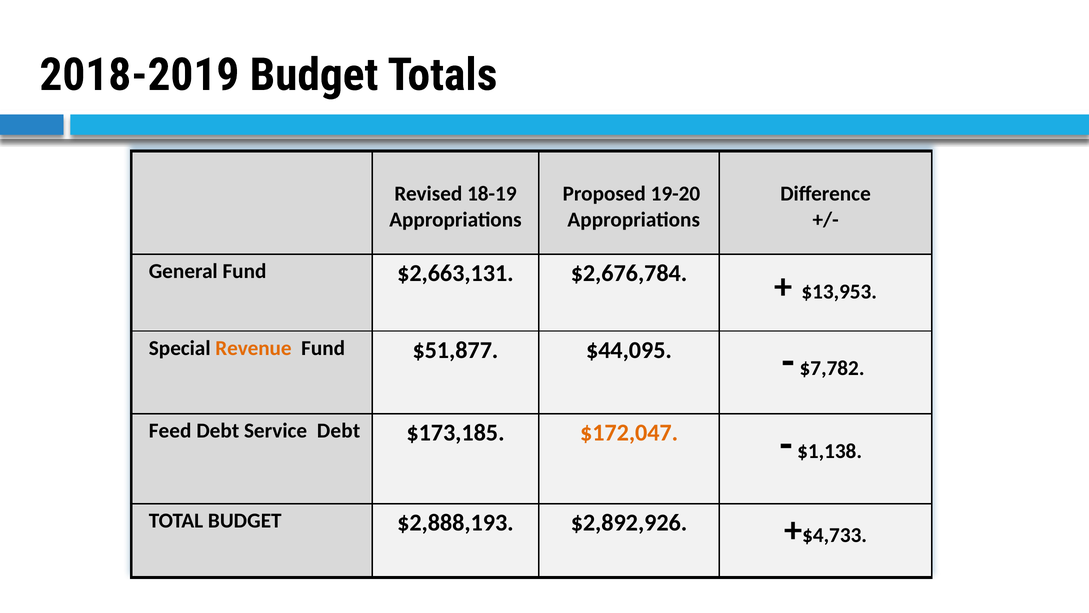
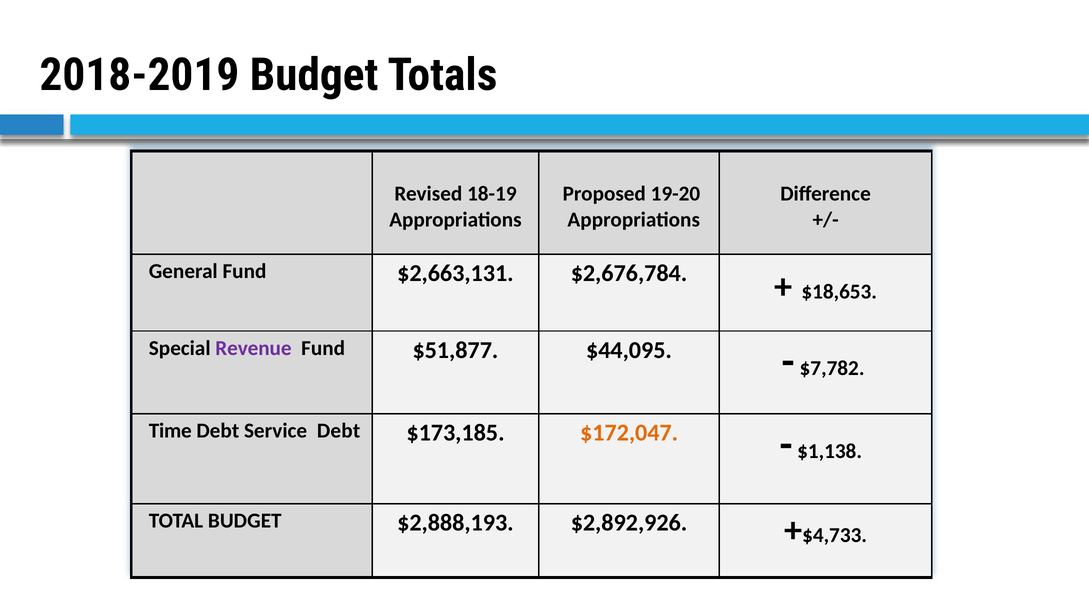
$13,953: $13,953 -> $18,653 (839, 291)
Revenue colour: orange -> purple (253, 348)
Feed: Feed -> Time (170, 431)
